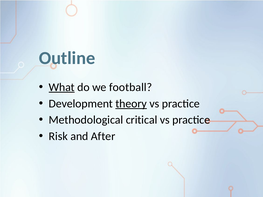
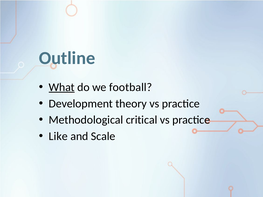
theory underline: present -> none (131, 104)
Risk: Risk -> Like (58, 136)
After: After -> Scale (103, 136)
